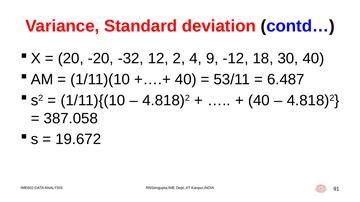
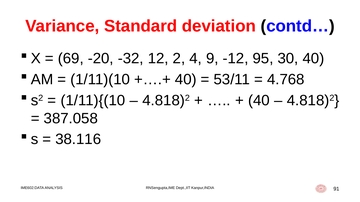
20: 20 -> 69 (71, 59)
18: 18 -> 95 (263, 59)
6.487: 6.487 -> 4.768 (286, 80)
19.672: 19.672 -> 38.116 (78, 140)
